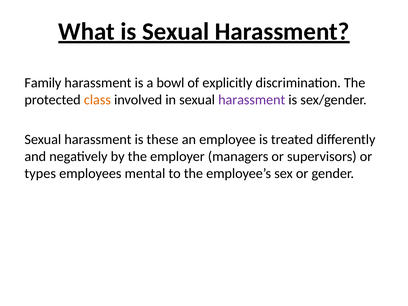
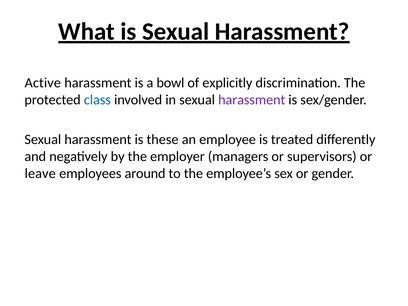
Family: Family -> Active (43, 83)
class colour: orange -> blue (97, 100)
types: types -> leave (40, 173)
mental: mental -> around (145, 173)
